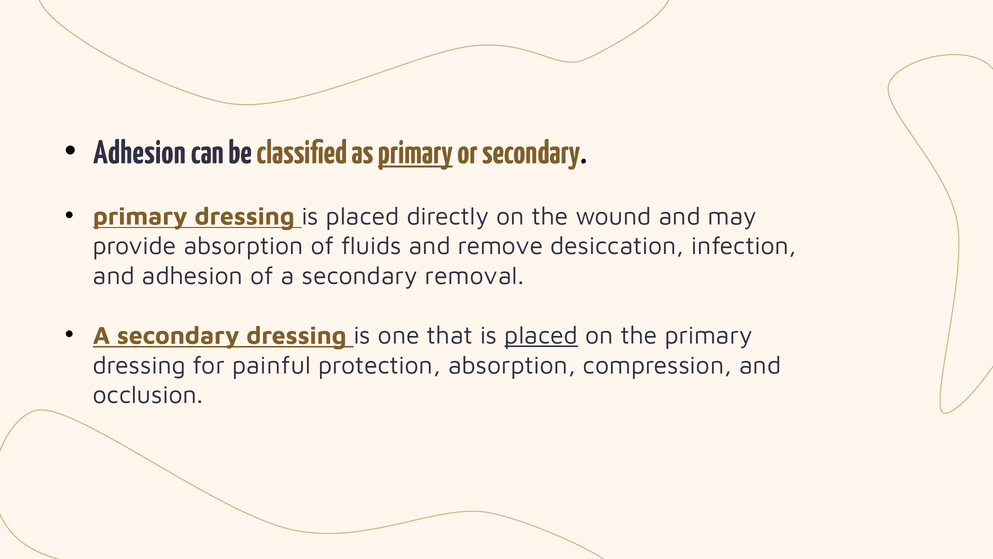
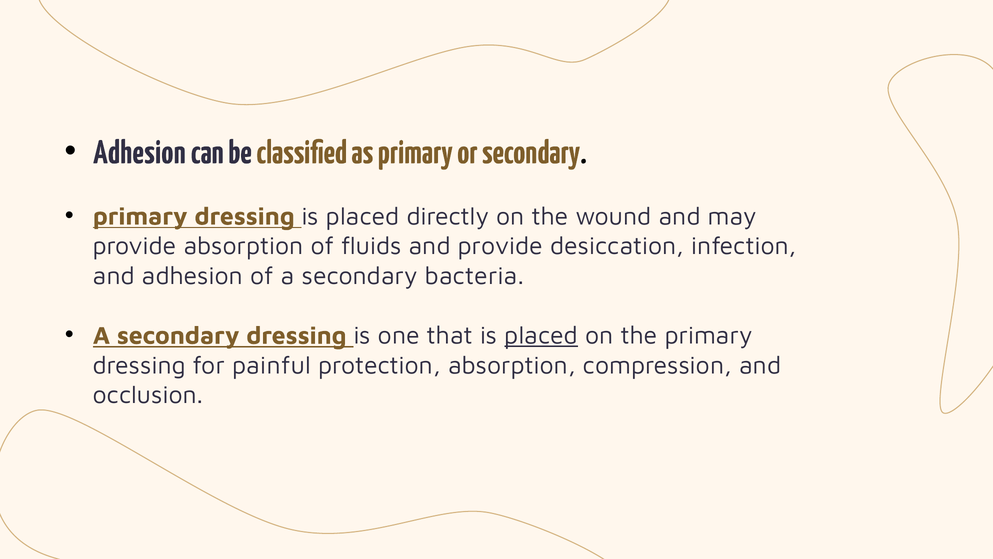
primary underline: present -> none (415, 152)
and remove: remove -> provide (500, 246)
removal: removal -> bacteria (474, 276)
